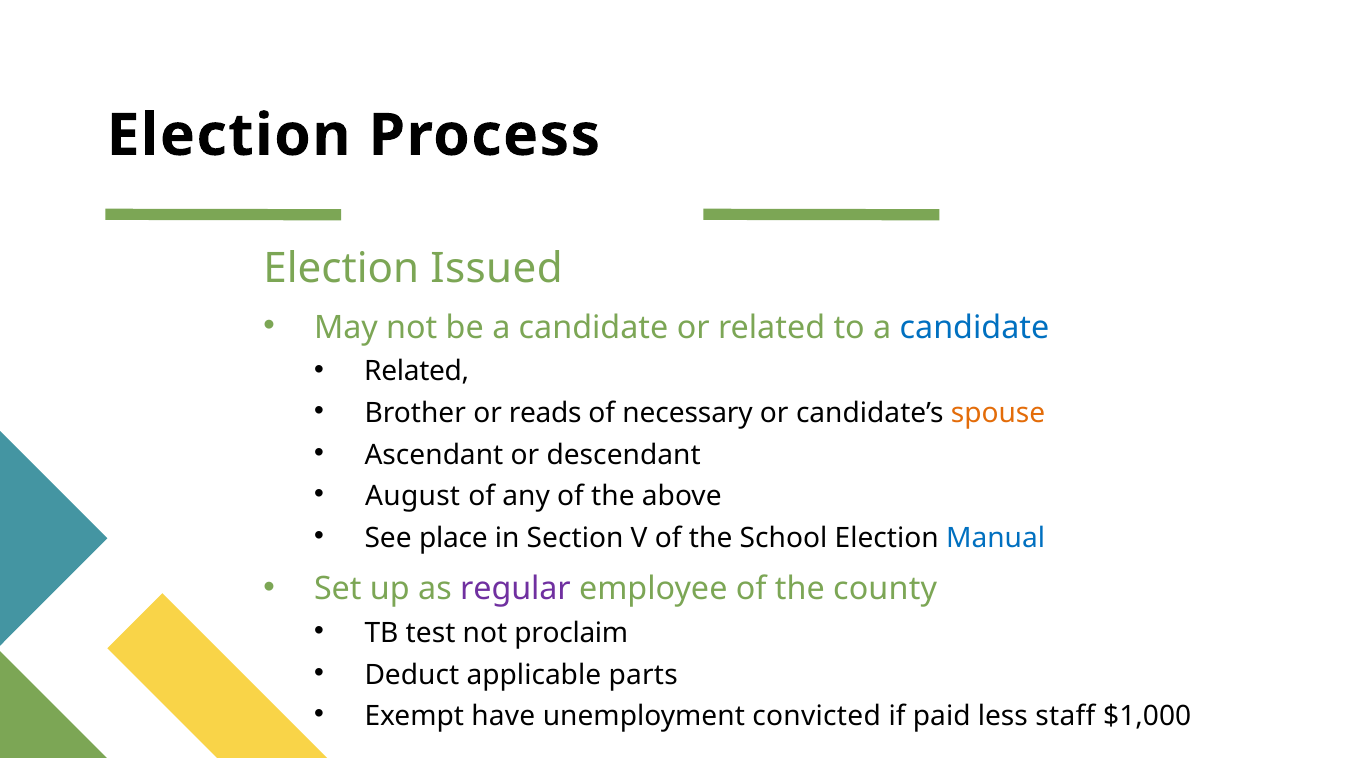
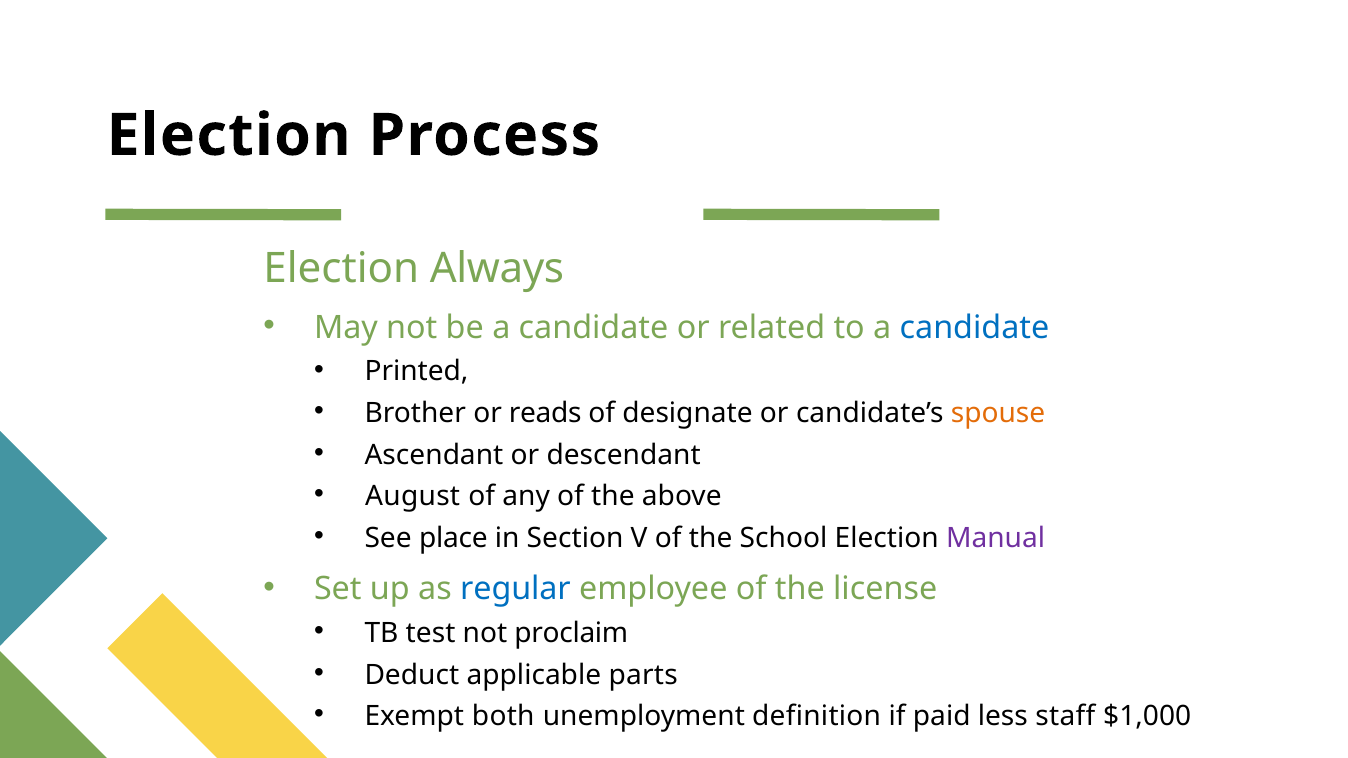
Issued: Issued -> Always (497, 269)
Related: Related -> Printed (417, 372)
necessary: necessary -> designate (688, 413)
Manual colour: blue -> purple (996, 538)
regular colour: purple -> blue (515, 589)
county: county -> license (885, 589)
have: have -> both (503, 717)
convicted: convicted -> definition (817, 717)
